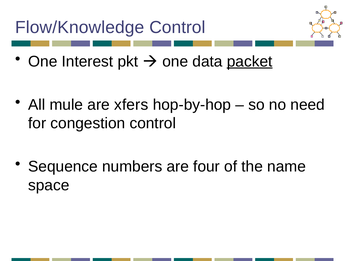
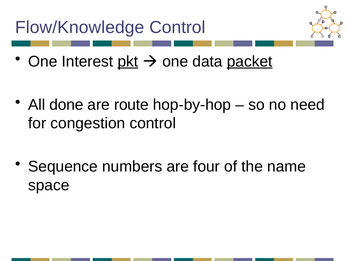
pkt underline: none -> present (128, 61)
mule: mule -> done (66, 105)
xfers: xfers -> route (131, 105)
